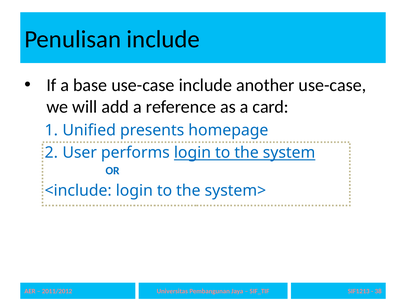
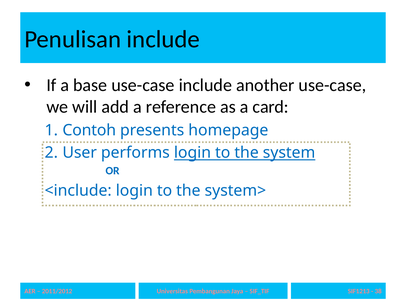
Unified: Unified -> Contoh (89, 130)
